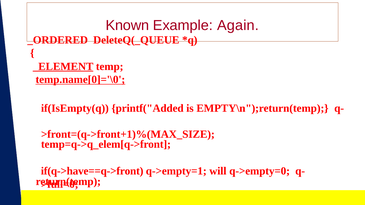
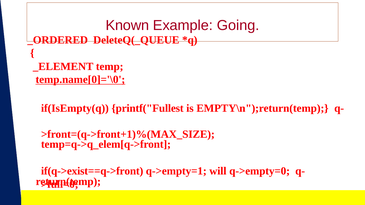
Again: Again -> Going (238, 25)
_ELEMENT underline: present -> none (63, 67)
printf("Added: printf("Added -> printf("Fullest (148, 108)
if(q->have==q->front: if(q->have==q->front -> if(q->exist==q->front (92, 171)
